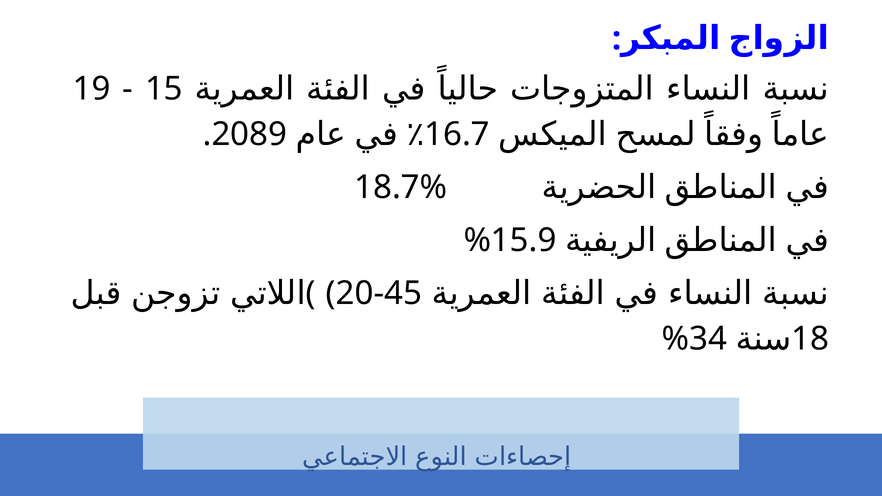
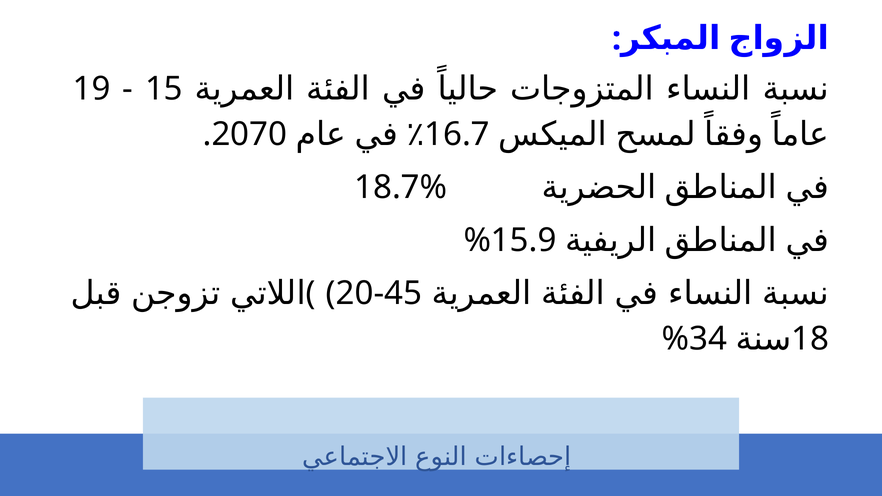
2089: 2089 -> 2070 (249, 134)
